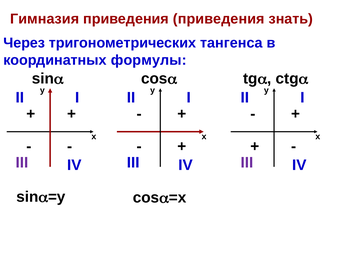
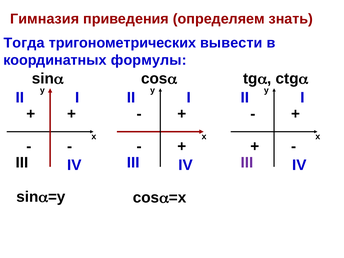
приведения приведения: приведения -> определяем (219, 19)
Через: Через -> Тогда (24, 43)
тангенса: тангенса -> вывести (231, 43)
III colour: purple -> black (22, 162)
